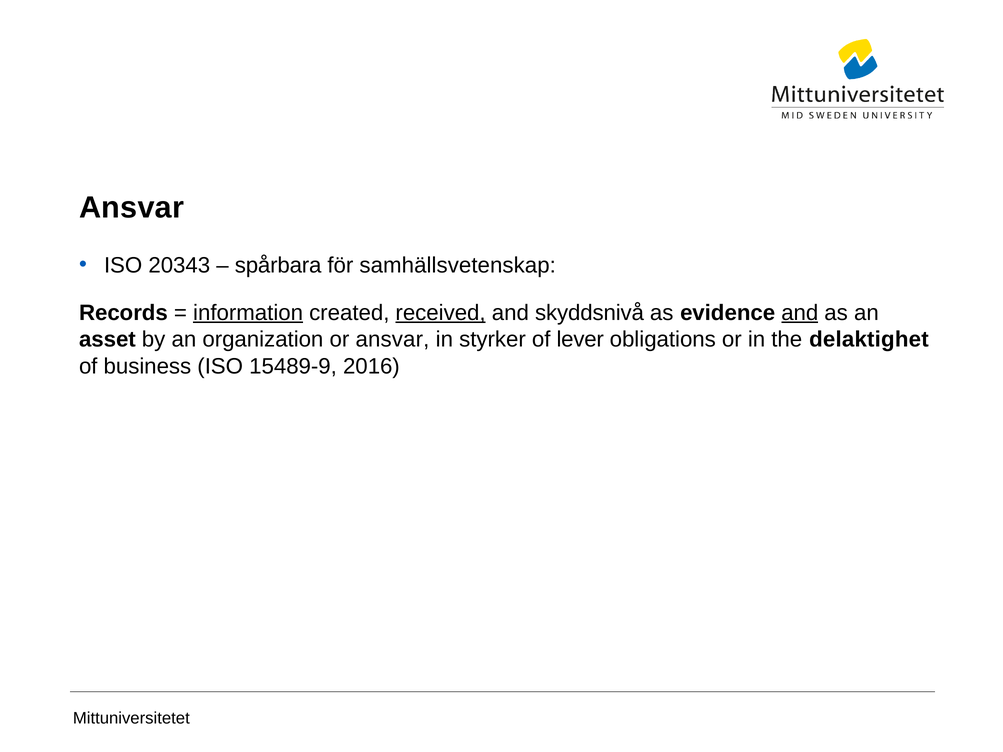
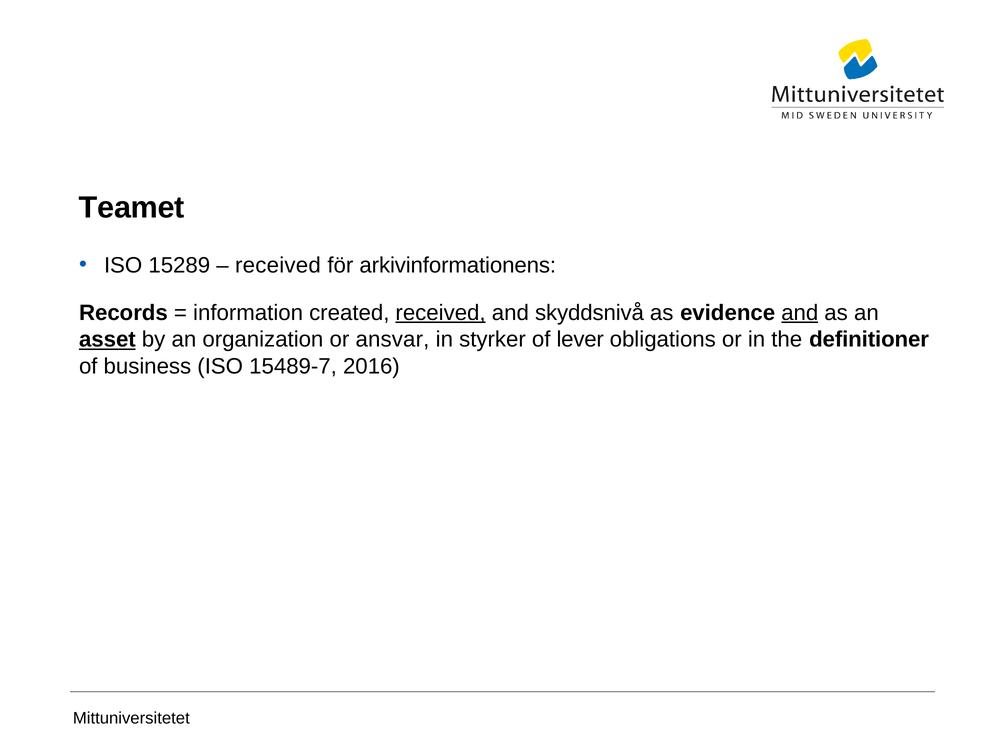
Ansvar: Ansvar -> Teamet (132, 208)
20343: 20343 -> 15289 (179, 265)
spårbara: spårbara -> received (278, 265)
samhällsvetenskap: samhällsvetenskap -> arkivinformationens (458, 265)
information underline: present -> none (248, 313)
asset underline: none -> present (107, 340)
delaktighet: delaktighet -> definitioner (869, 340)
15489-9: 15489-9 -> 15489-7 (293, 366)
